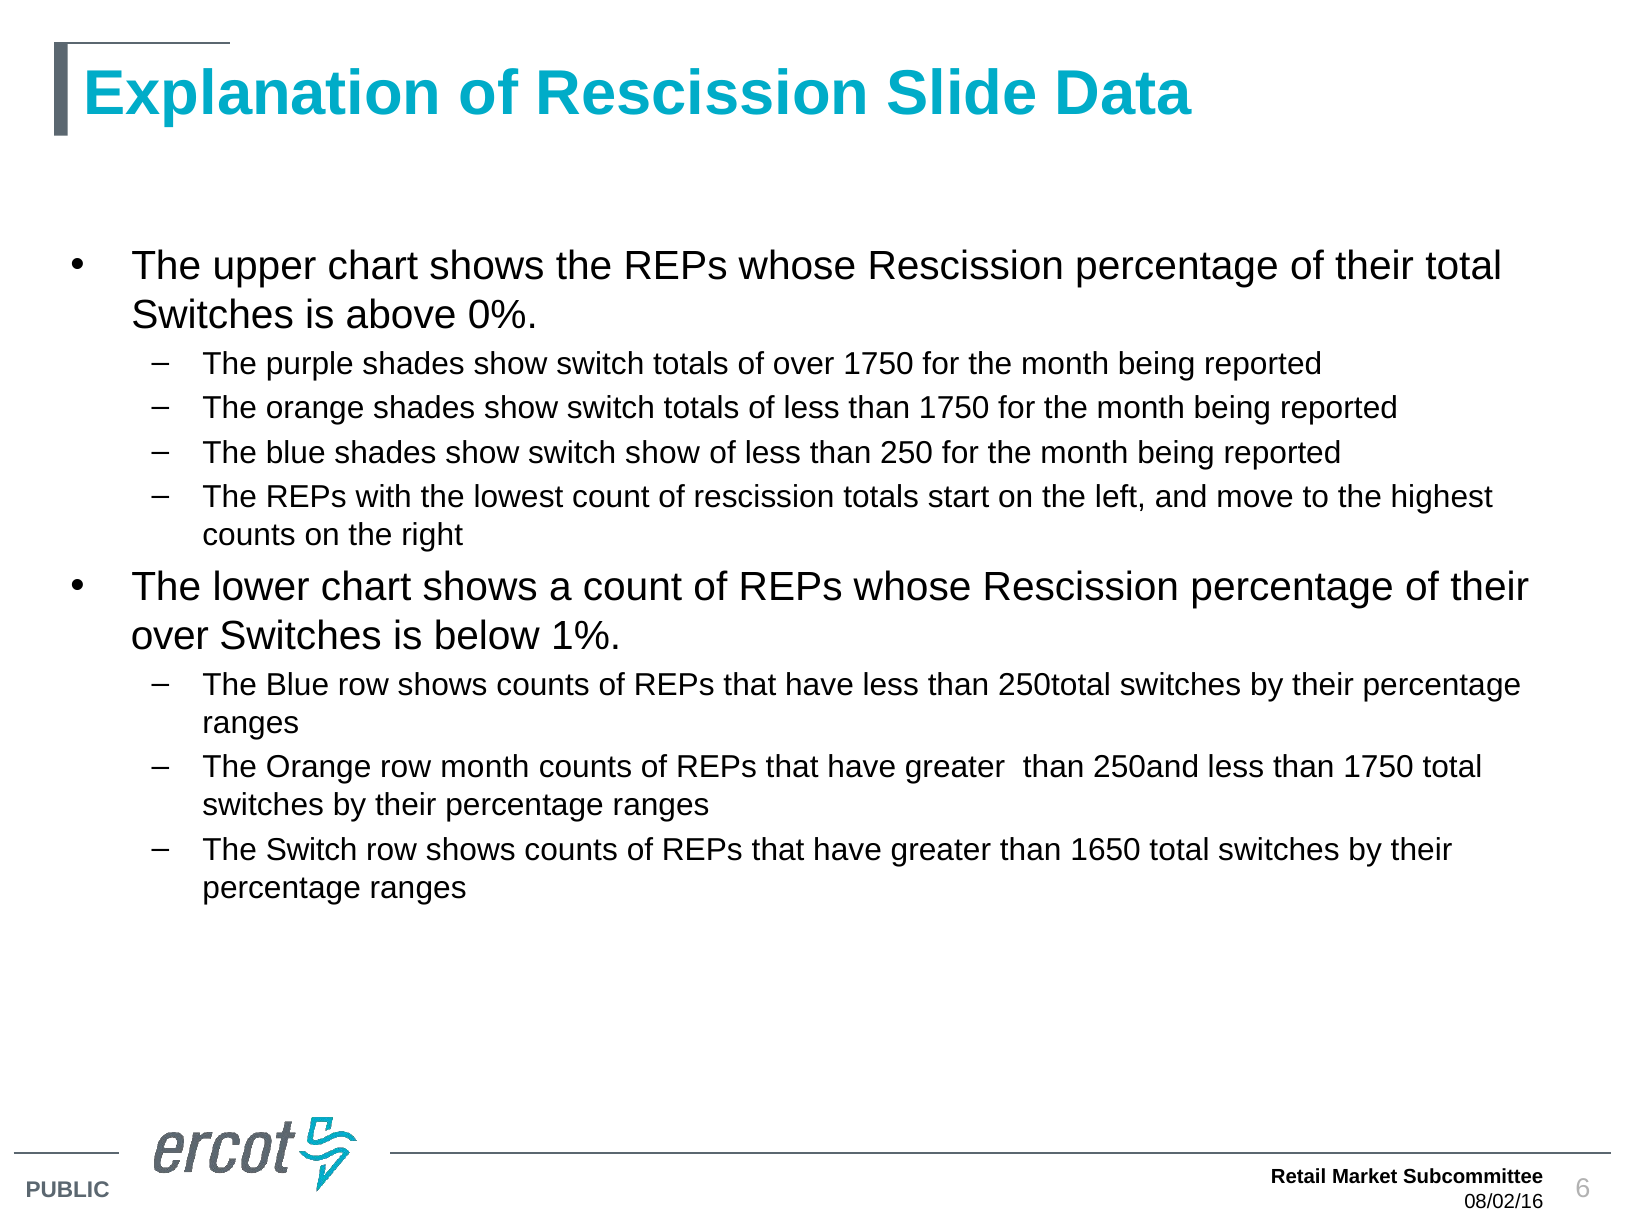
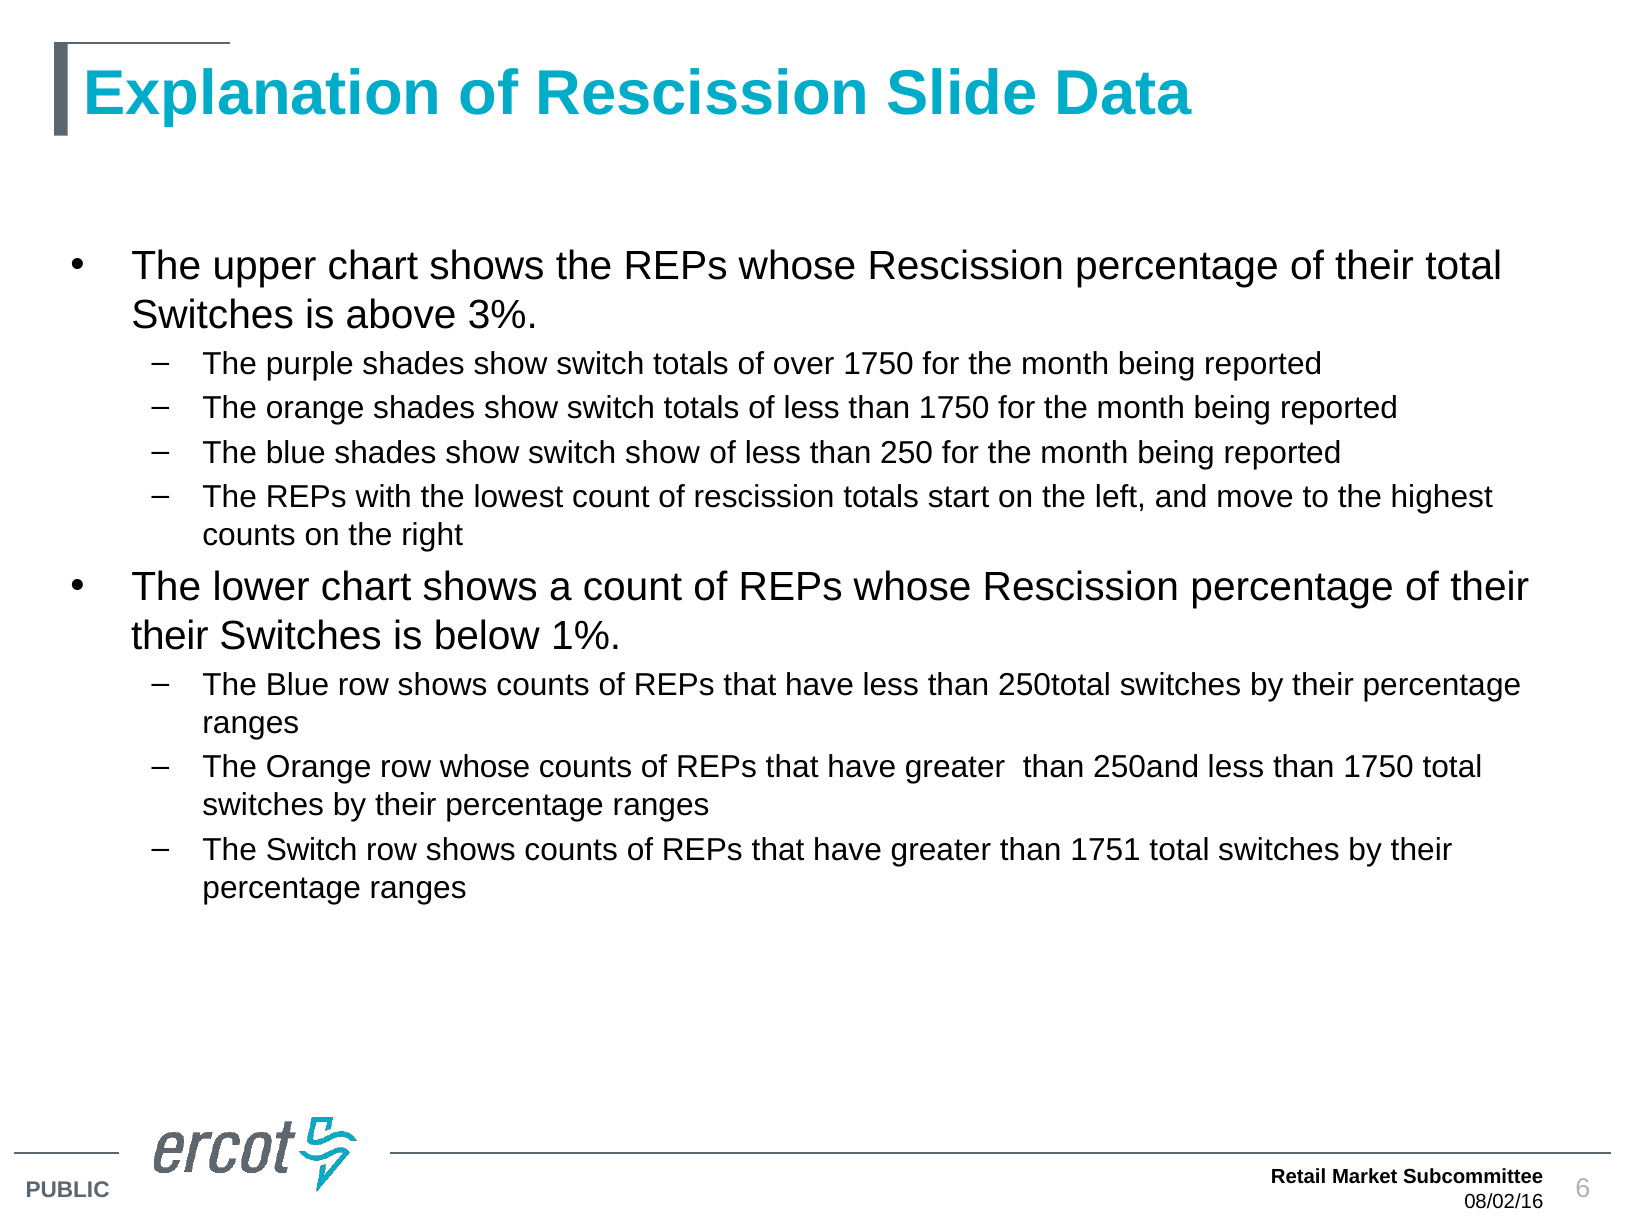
0%: 0% -> 3% (503, 315)
over: over -> their (170, 636)
row month: month -> whose (485, 767)
1650: 1650 -> 1751 (1106, 849)
